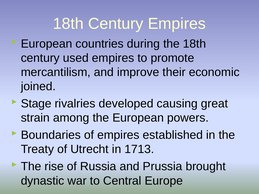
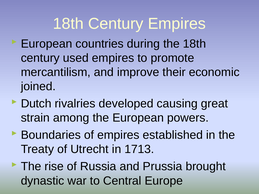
Stage: Stage -> Dutch (36, 104)
